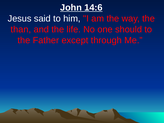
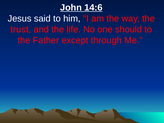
than: than -> trust (21, 29)
